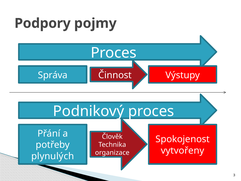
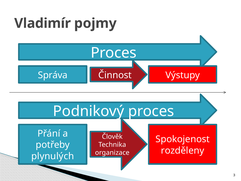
Podpory: Podpory -> Vladimír (43, 23)
vytvořeny: vytvořeny -> rozděleny (183, 150)
